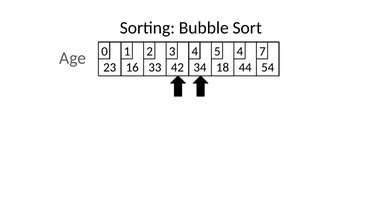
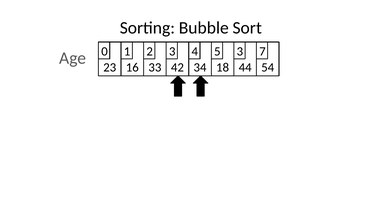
5 4: 4 -> 3 (240, 51)
